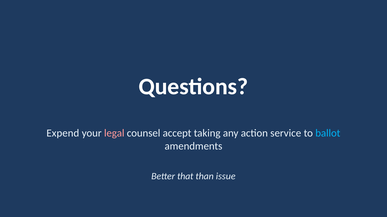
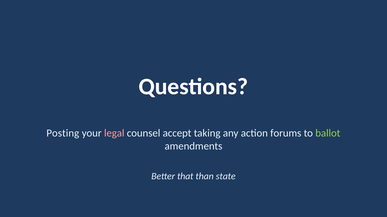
Expend: Expend -> Posting (63, 134)
service: service -> forums (286, 134)
ballot colour: light blue -> light green (328, 134)
issue: issue -> state (226, 177)
